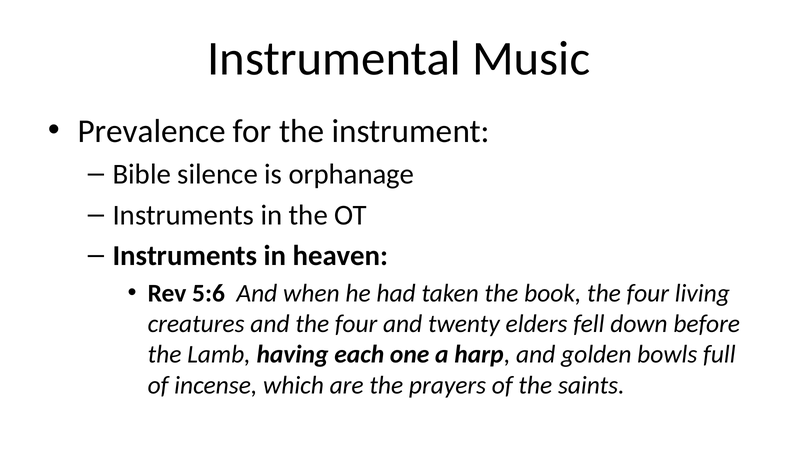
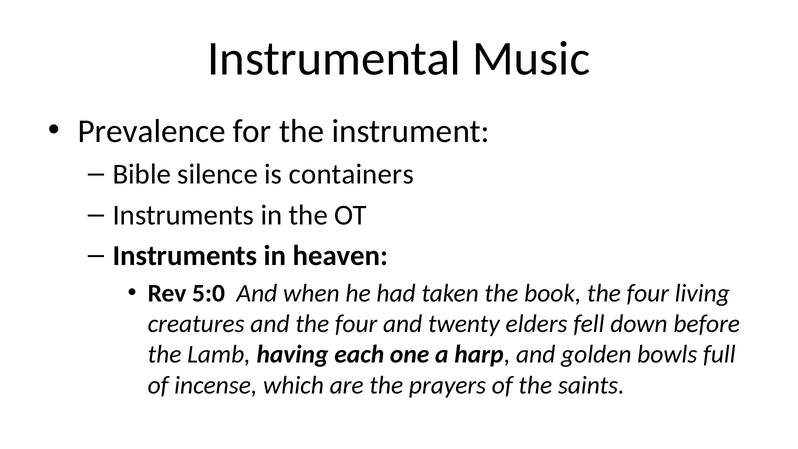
orphanage: orphanage -> containers (351, 174)
5:6: 5:6 -> 5:0 (209, 293)
